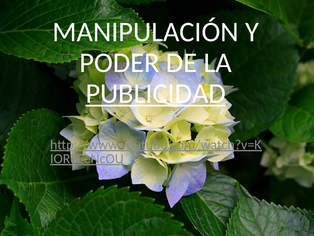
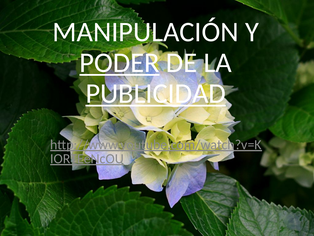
PODER underline: none -> present (119, 63)
